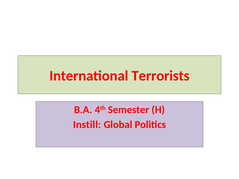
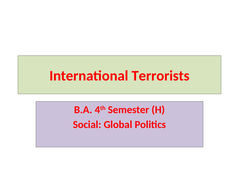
Instill: Instill -> Social (87, 125)
